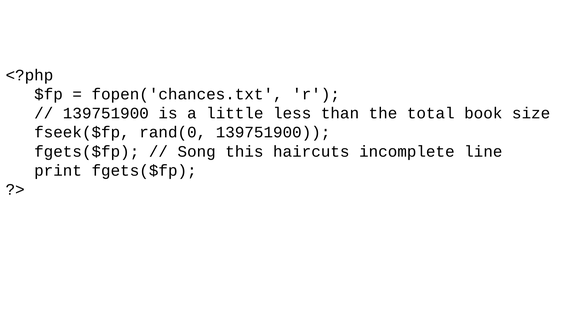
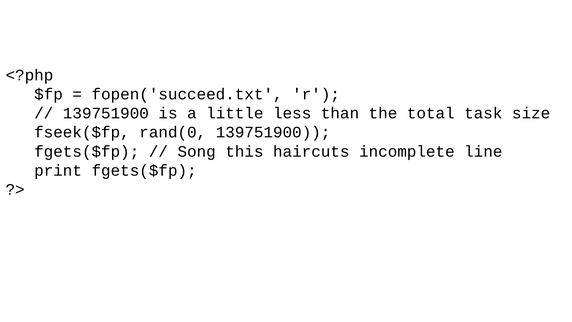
fopen('chances.txt: fopen('chances.txt -> fopen('succeed.txt (187, 94)
book: book -> task (483, 113)
